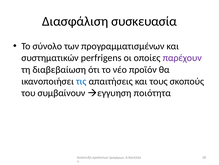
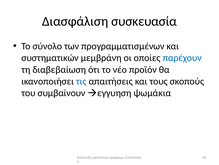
perfrigens: perfrigens -> μεμβράνη (101, 58)
παρέχουν colour: purple -> blue (182, 58)
ποιότητα: ποιότητα -> ψωμάκια (152, 93)
